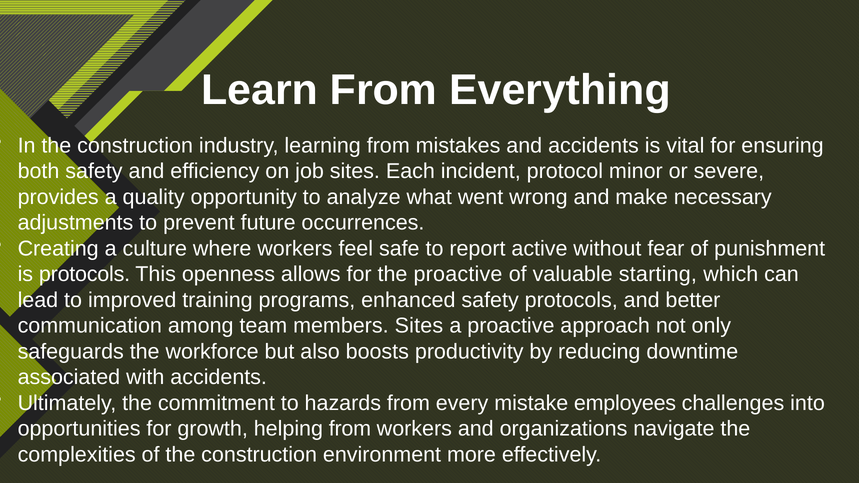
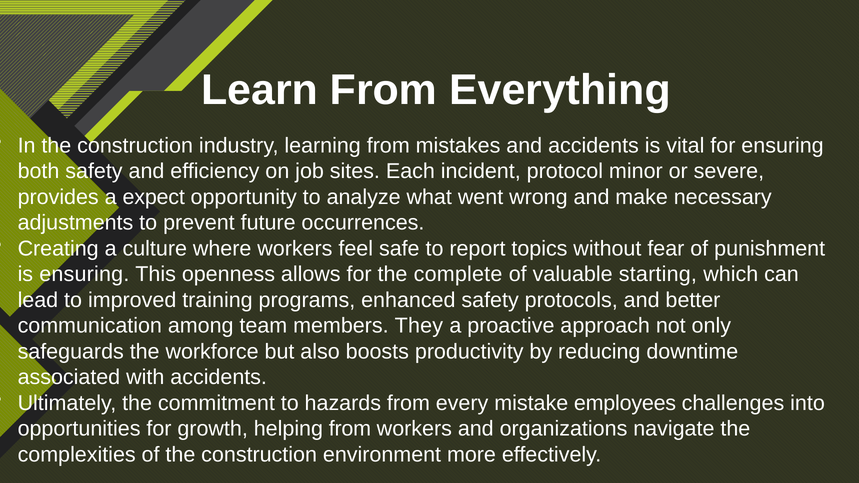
quality: quality -> expect (154, 197)
active: active -> topics (539, 249)
is protocols: protocols -> ensuring (84, 274)
the proactive: proactive -> complete (458, 274)
members Sites: Sites -> They (419, 326)
